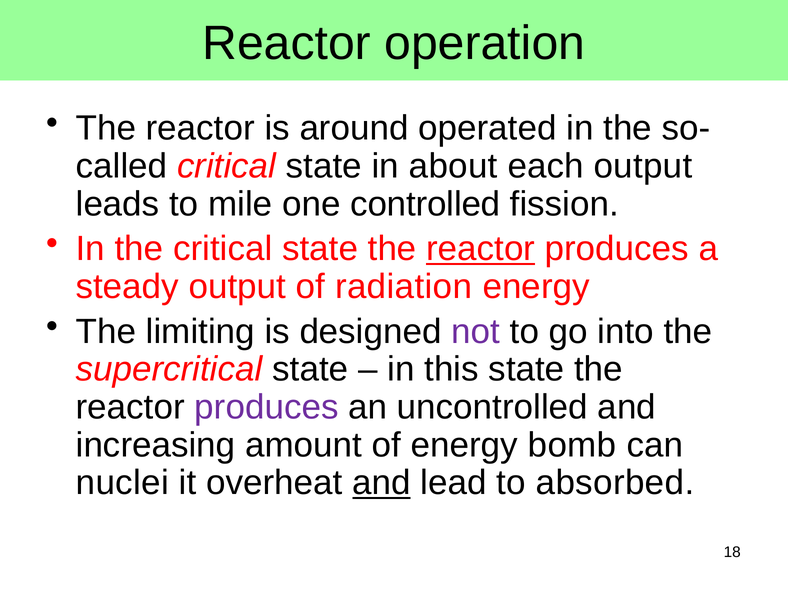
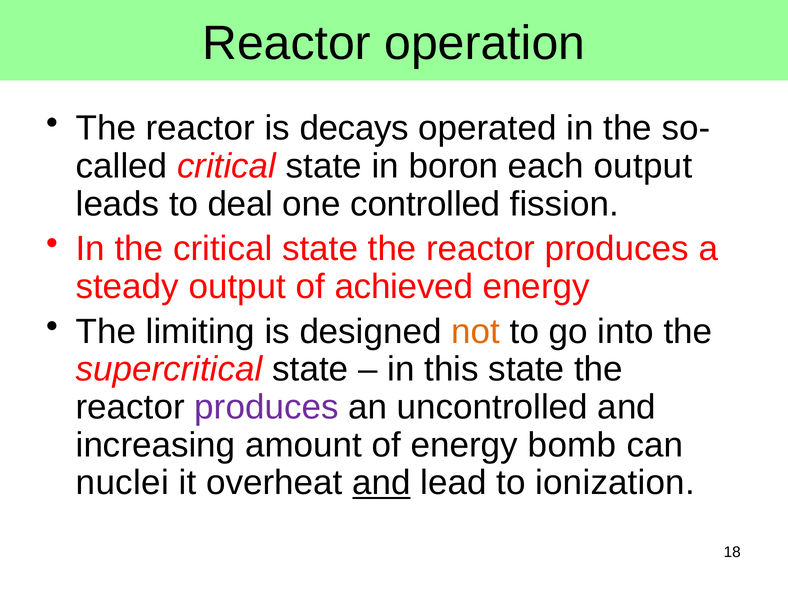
around: around -> decays (354, 128)
about: about -> boron (453, 166)
mile: mile -> deal (240, 204)
reactor underline: present -> none (481, 249)
radiation: radiation -> achieved (404, 287)
not colour: purple -> orange (476, 332)
absorbed: absorbed -> ionization (615, 483)
